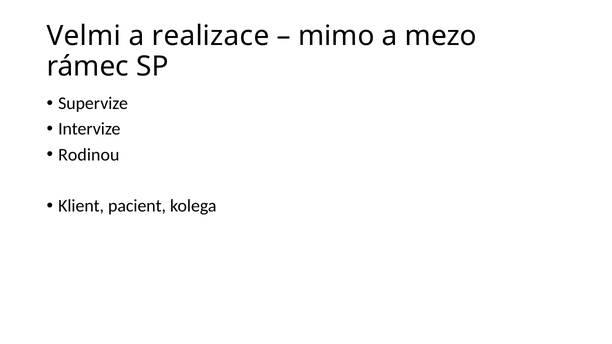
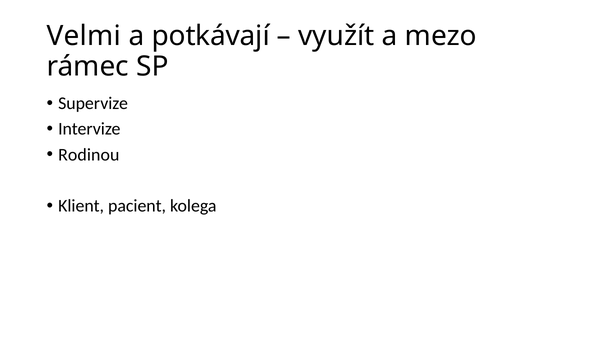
realizace: realizace -> potkávají (211, 36)
mimo: mimo -> využít (336, 36)
